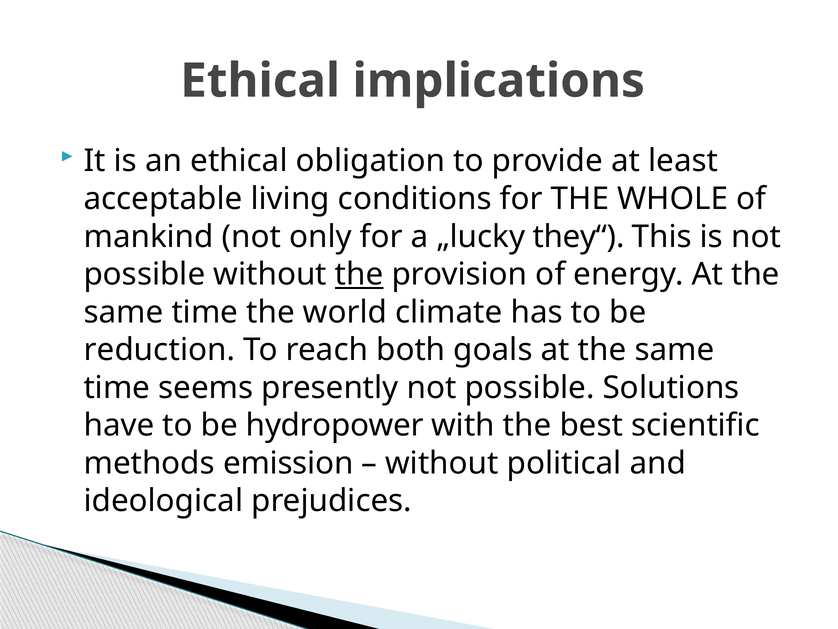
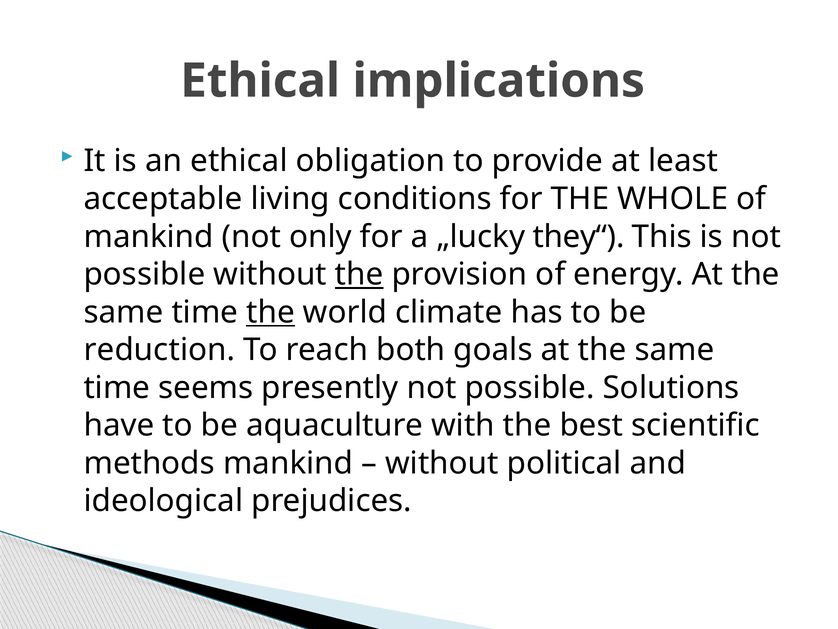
the underline: none -> present (270, 312)
hydropower: hydropower -> aquaculture (335, 425)
methods emission: emission -> mankind (288, 463)
